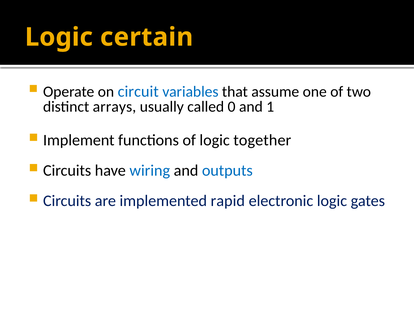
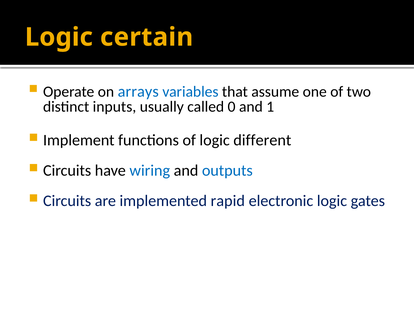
circuit: circuit -> arrays (138, 92)
arrays: arrays -> inputs (114, 107)
together: together -> different (262, 141)
